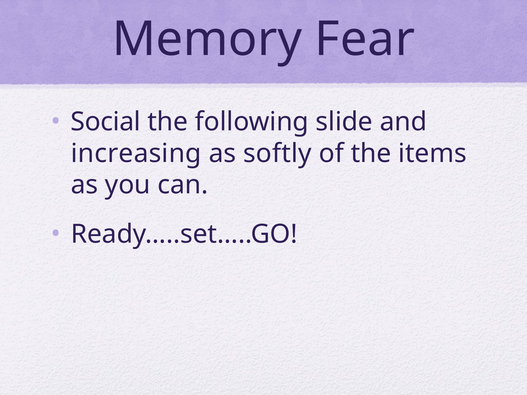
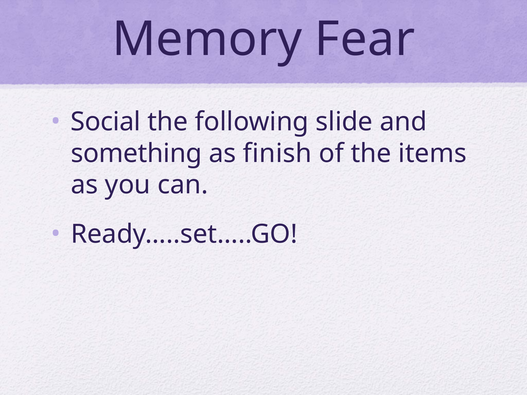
increasing: increasing -> something (136, 153)
softly: softly -> finish (277, 153)
